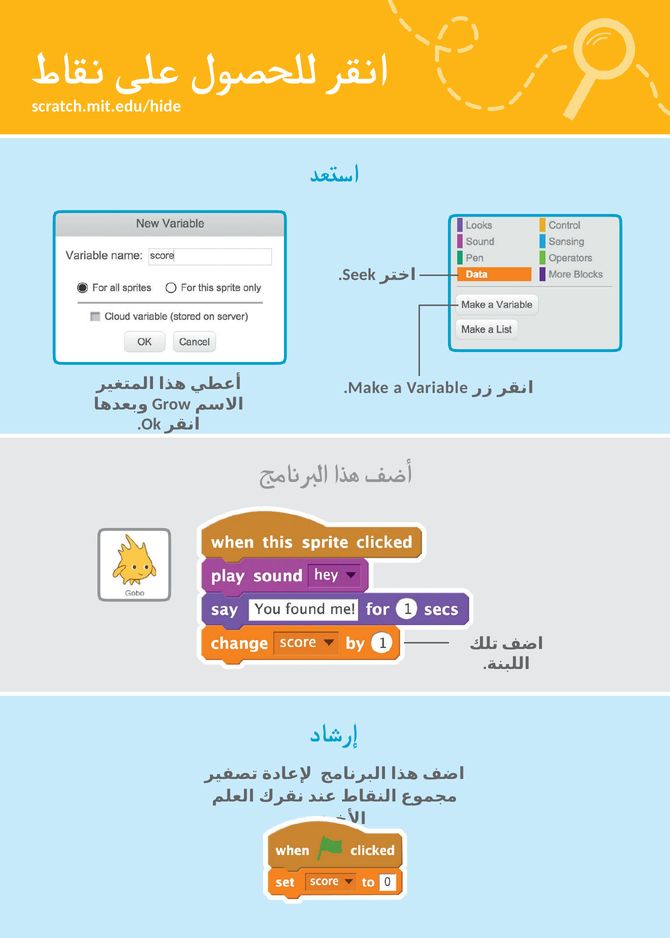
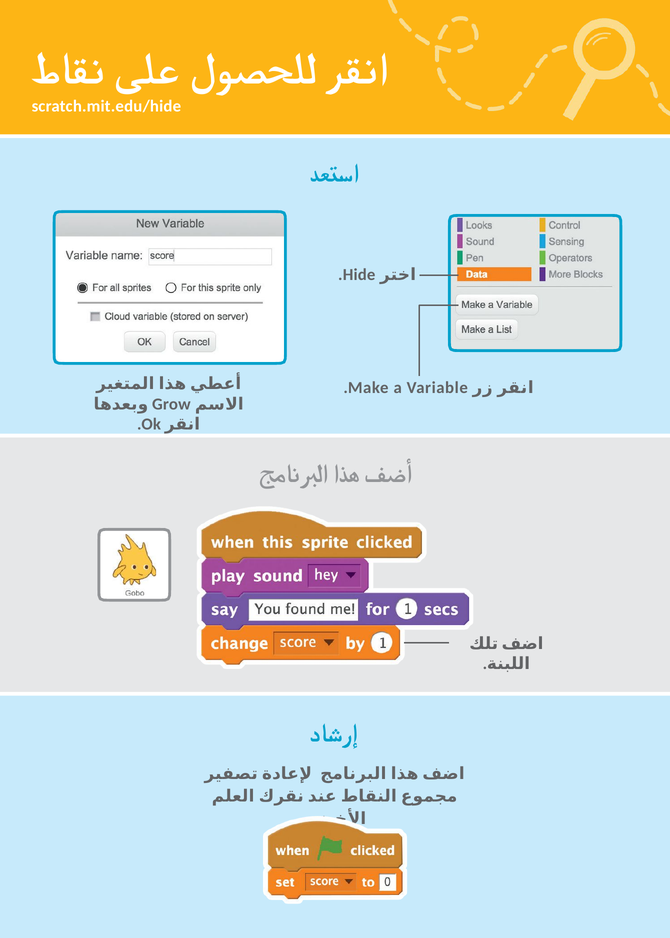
Seek: Seek -> Hide (359, 275)
